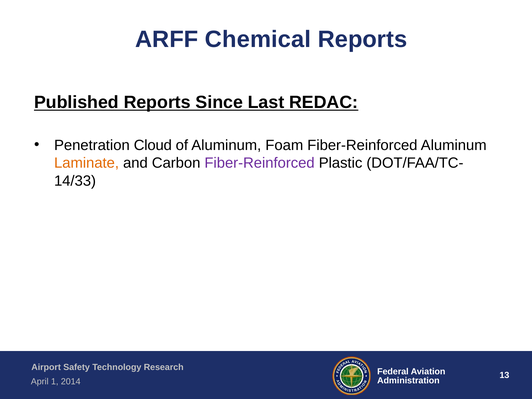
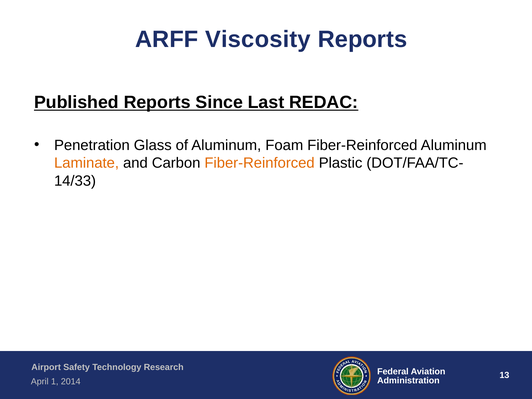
Chemical: Chemical -> Viscosity (258, 39)
Cloud: Cloud -> Glass (153, 145)
Fiber-Reinforced colour: purple -> orange (260, 163)
